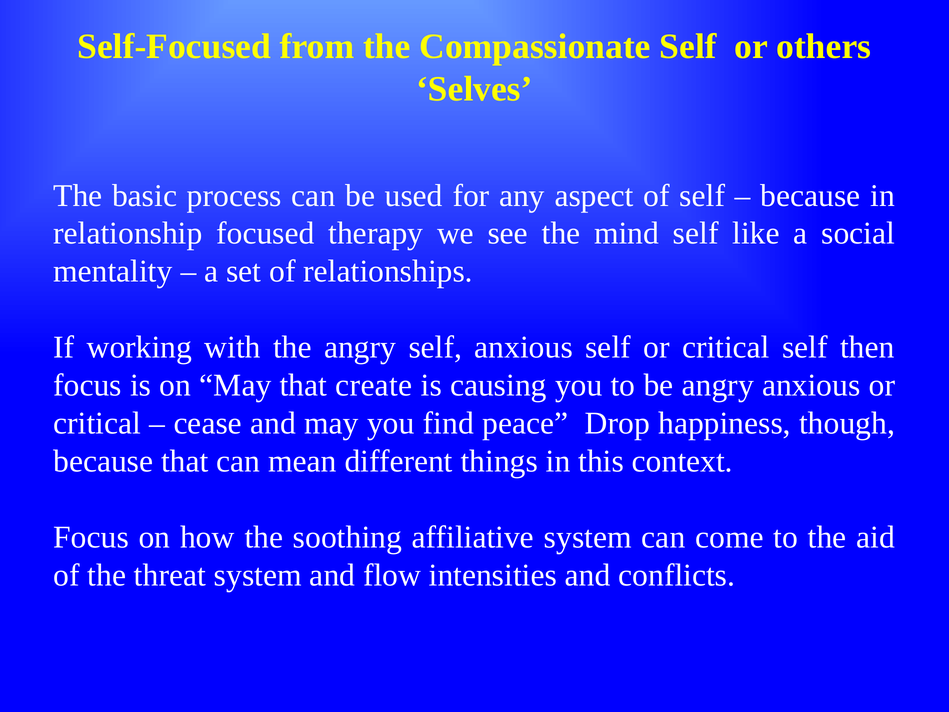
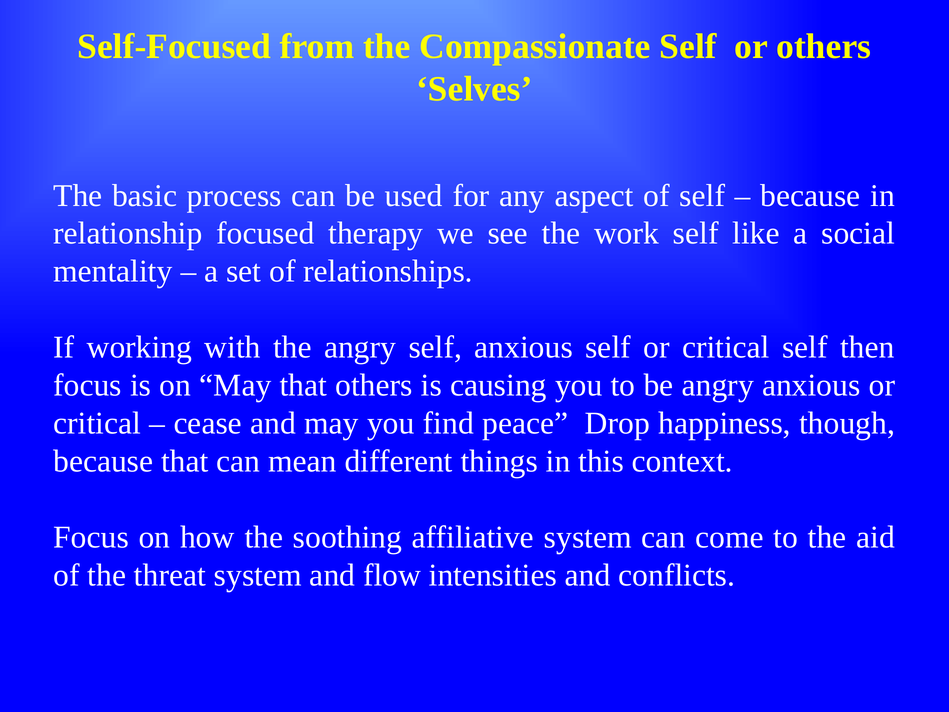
mind: mind -> work (627, 233)
that create: create -> others (374, 385)
